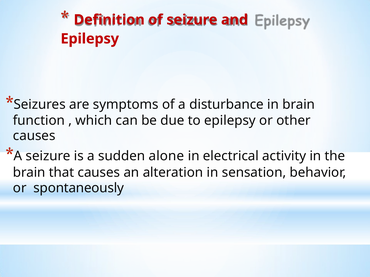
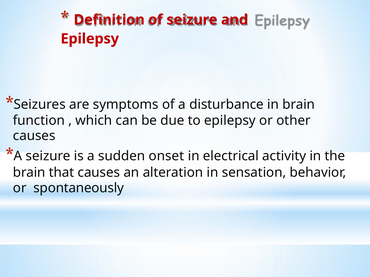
alone: alone -> onset (166, 156)
